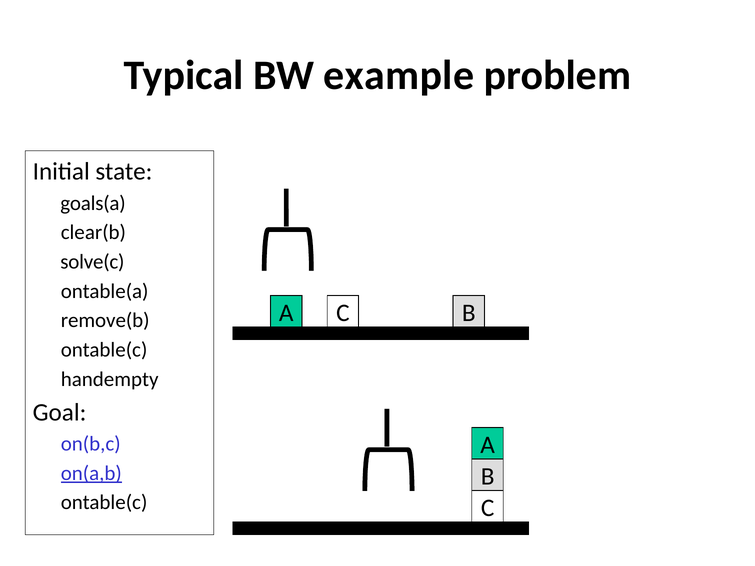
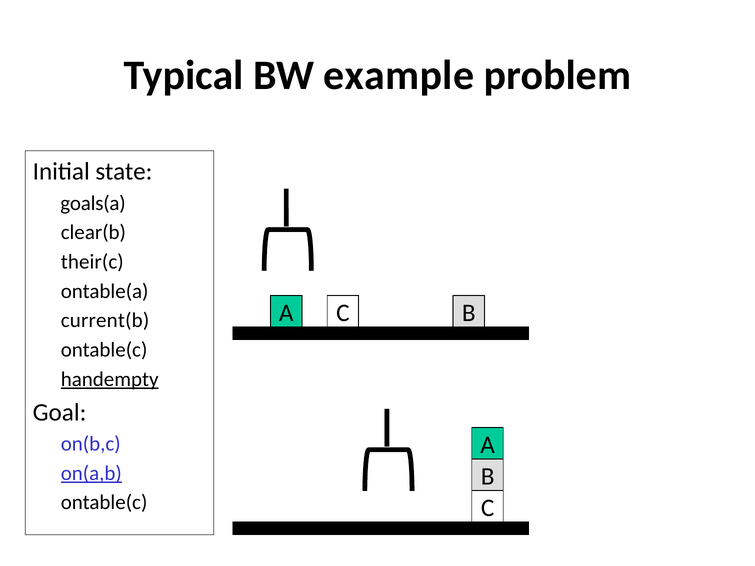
solve(c: solve(c -> their(c (92, 262)
remove(b: remove(b -> current(b (105, 321)
handempty underline: none -> present (110, 379)
